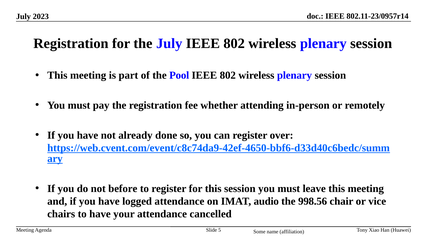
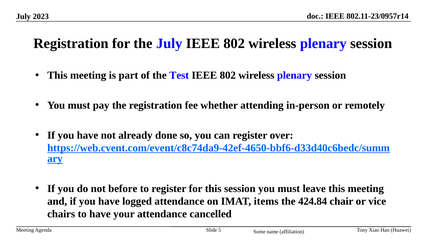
Pool: Pool -> Test (179, 75)
audio: audio -> items (266, 201)
998.56: 998.56 -> 424.84 (313, 201)
